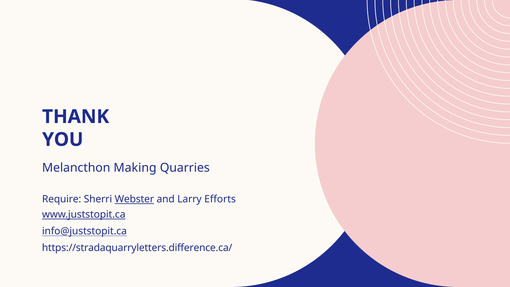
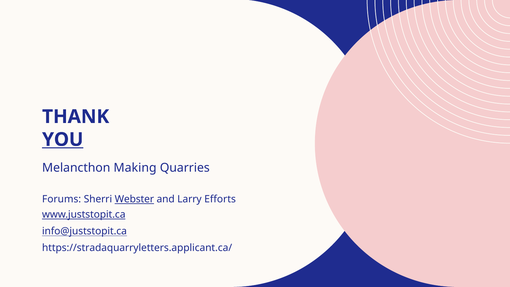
YOU underline: none -> present (63, 140)
Require: Require -> Forums (62, 199)
https://stradaquarryletters.difference.ca/: https://stradaquarryletters.difference.ca/ -> https://stradaquarryletters.applicant.ca/ (137, 248)
